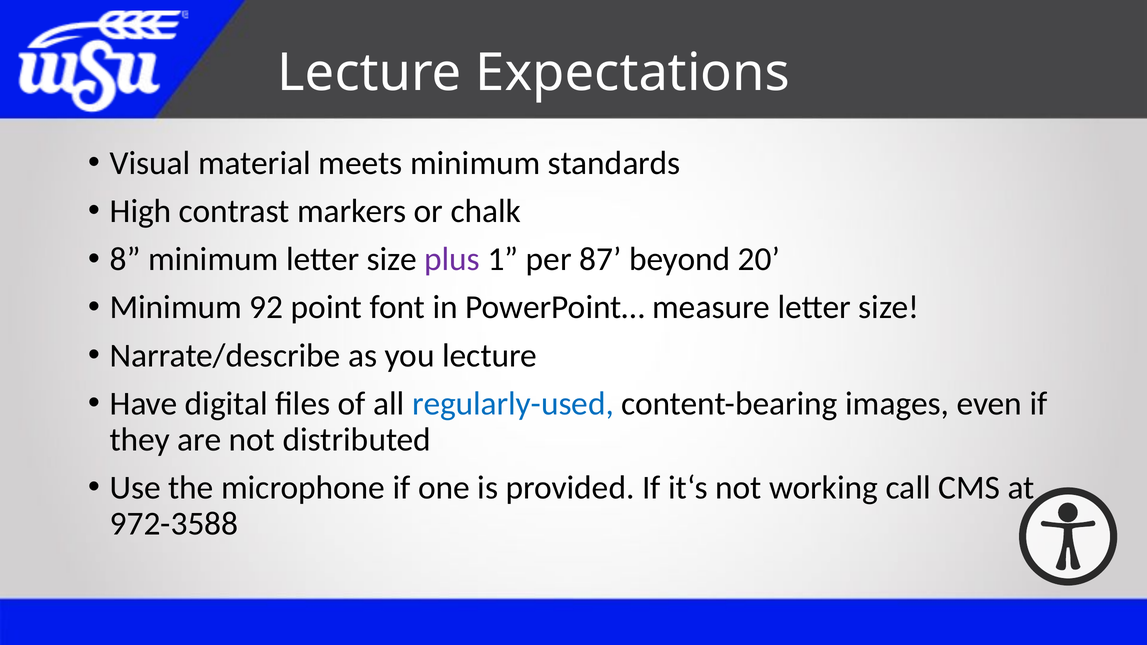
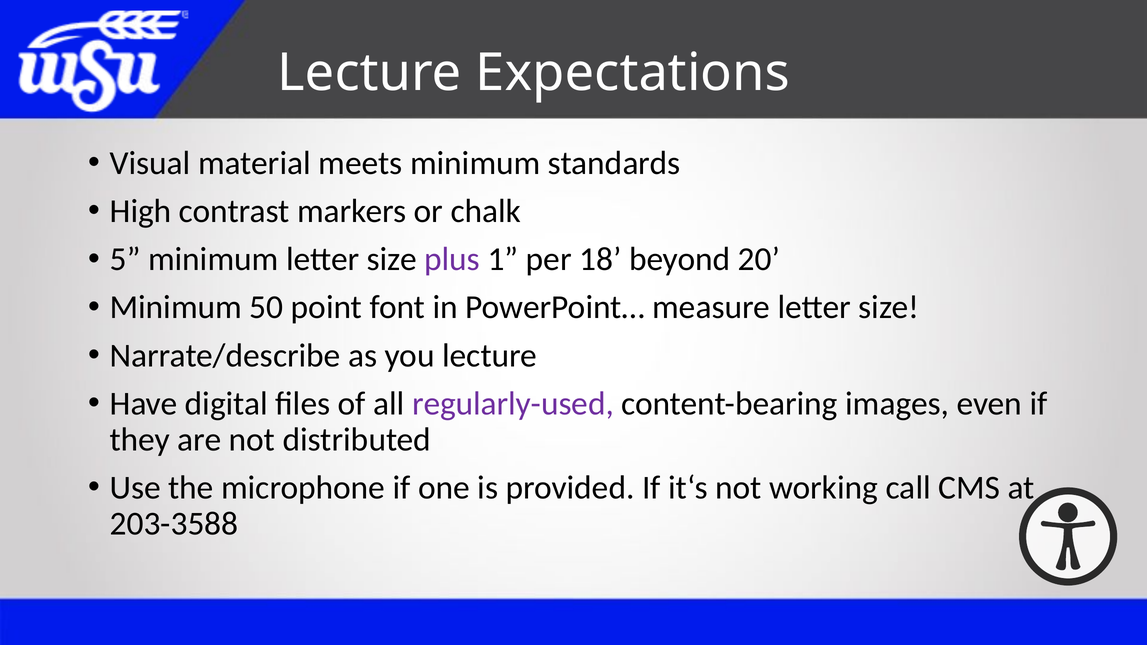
8: 8 -> 5 (125, 259)
87: 87 -> 18 (600, 259)
92: 92 -> 50 (266, 307)
regularly-used colour: blue -> purple (513, 404)
972-3588: 972-3588 -> 203-3588 (174, 524)
